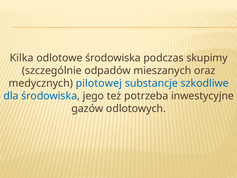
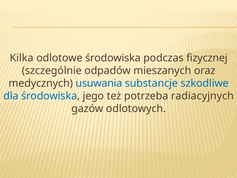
skupimy: skupimy -> fizycznej (207, 58)
pilotowej: pilotowej -> usuwania (99, 83)
inwestycyjne: inwestycyjne -> radiacyjnych (202, 96)
